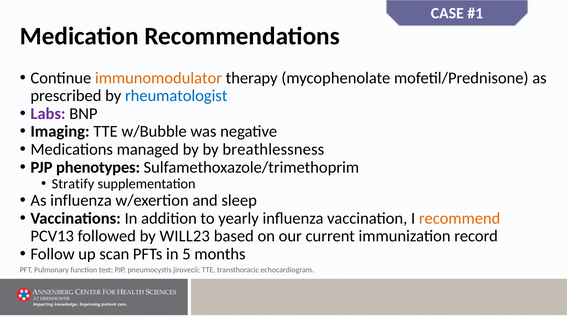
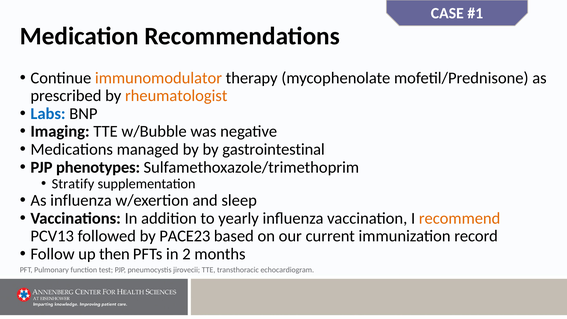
rheumatologist colour: blue -> orange (176, 96)
Labs colour: purple -> blue (48, 114)
breathlessness: breathlessness -> gastrointestinal (273, 149)
WILL23: WILL23 -> PACE23 (185, 236)
scan: scan -> then (114, 254)
5: 5 -> 2 (186, 254)
